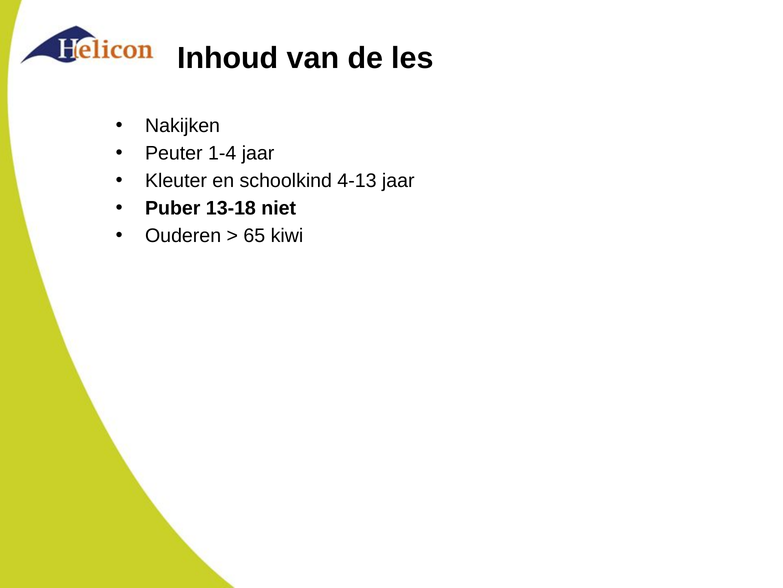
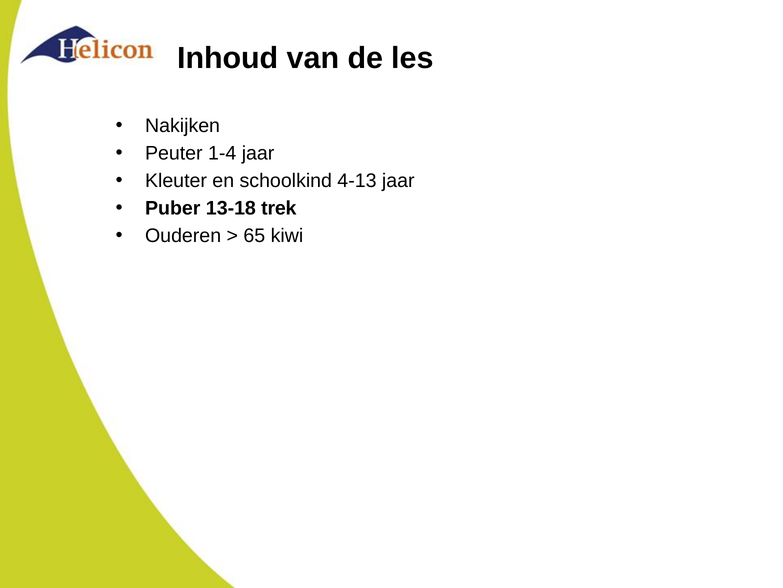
niet: niet -> trek (279, 208)
